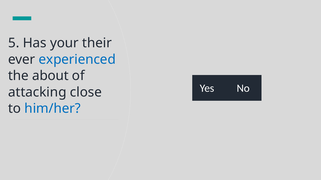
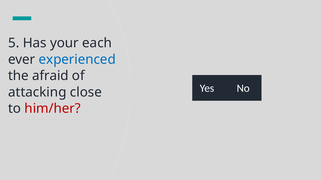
their: their -> each (97, 43)
about: about -> afraid (50, 76)
him/her colour: blue -> red (53, 109)
